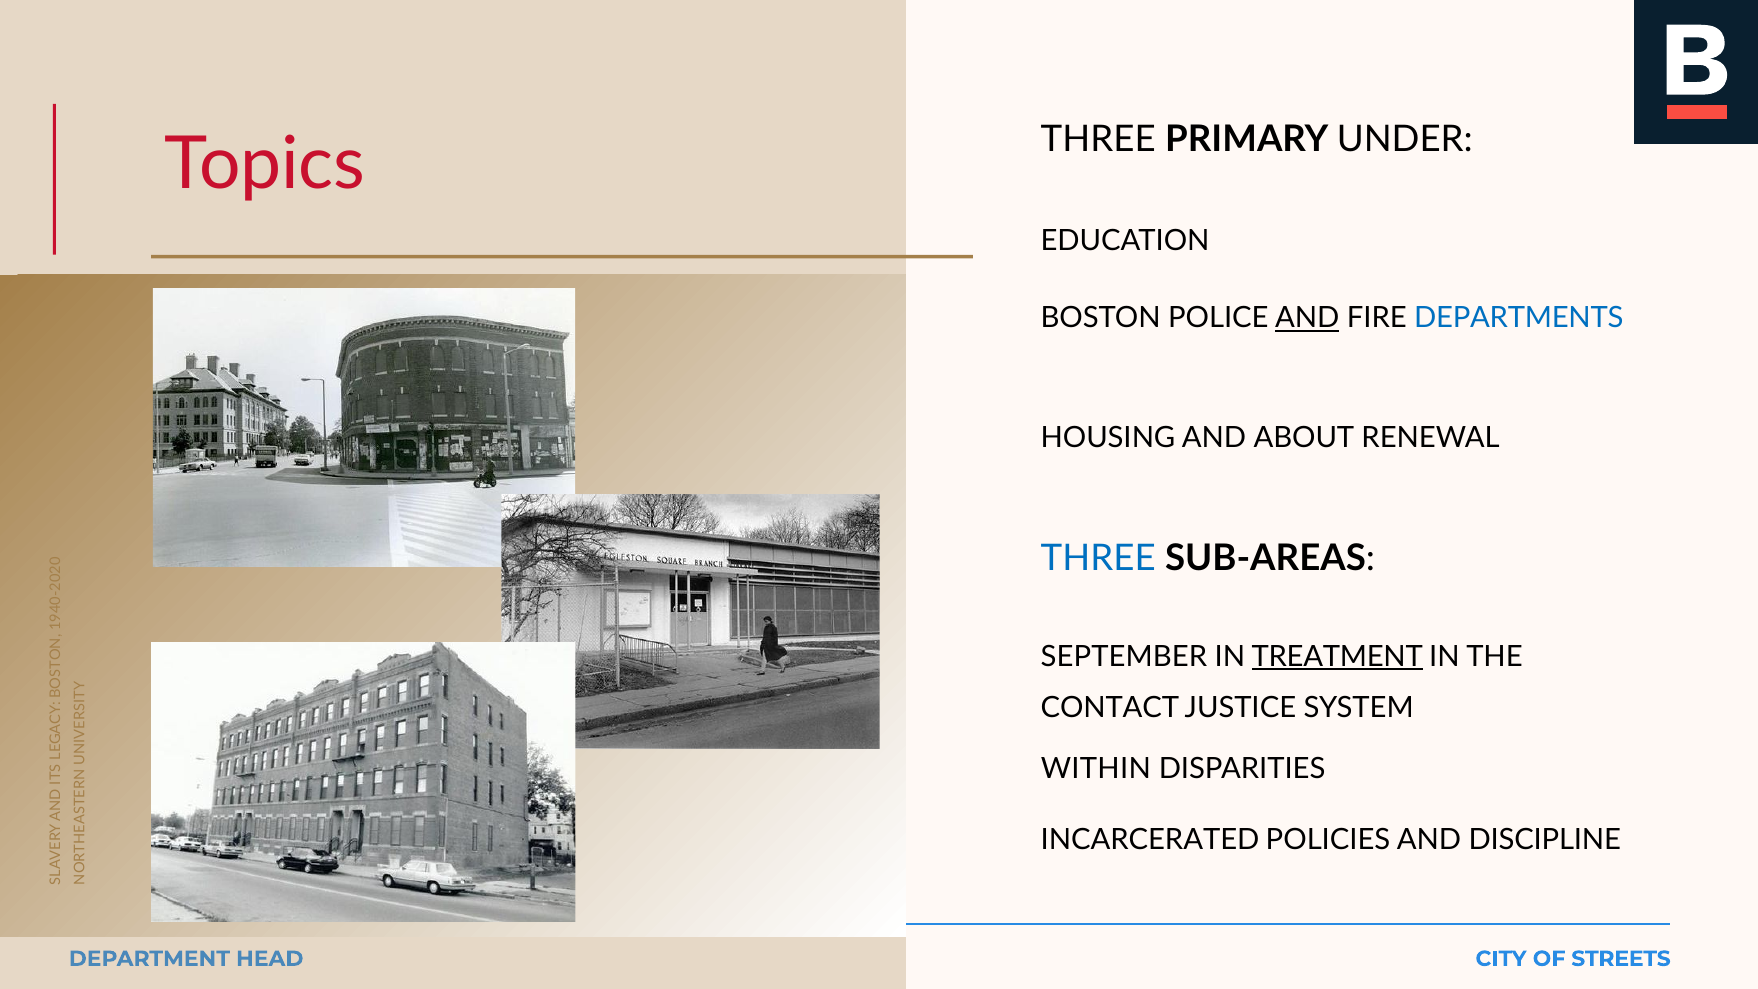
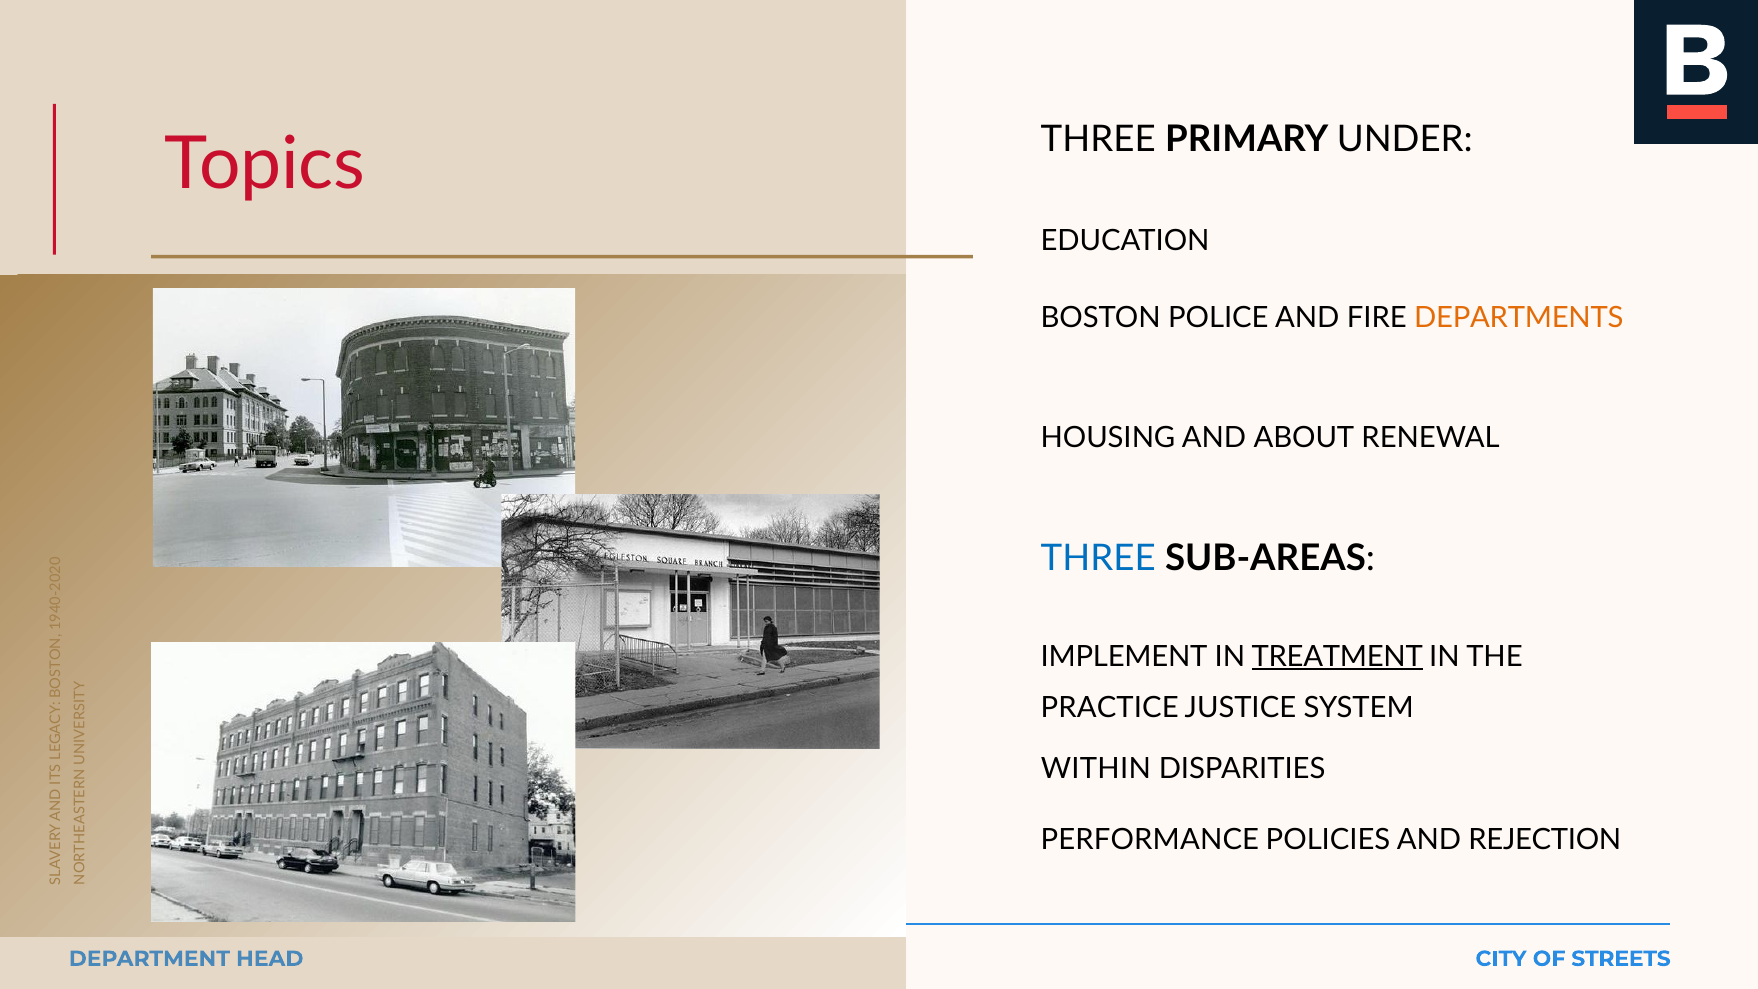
AND underline: present -> none (1307, 318)
DEPARTMENTS colour: blue -> orange (1519, 318)
SEPTEMBER: SEPTEMBER -> IMPLEMENT (1124, 657)
CONTACT: CONTACT -> PRACTICE (1110, 708)
INCARCERATED: INCARCERATED -> PERFORMANCE (1150, 840)
DISCIPLINE: DISCIPLINE -> REJECTION (1545, 840)
